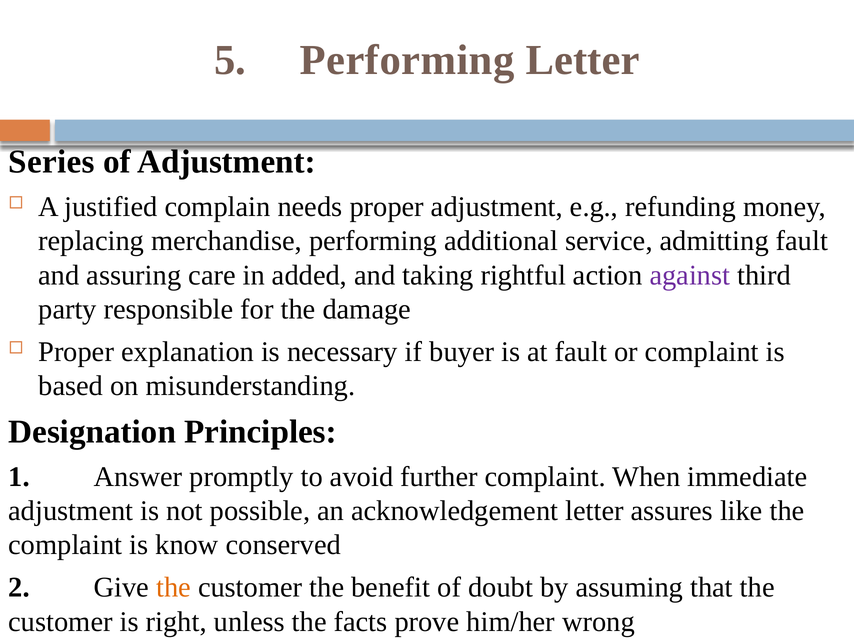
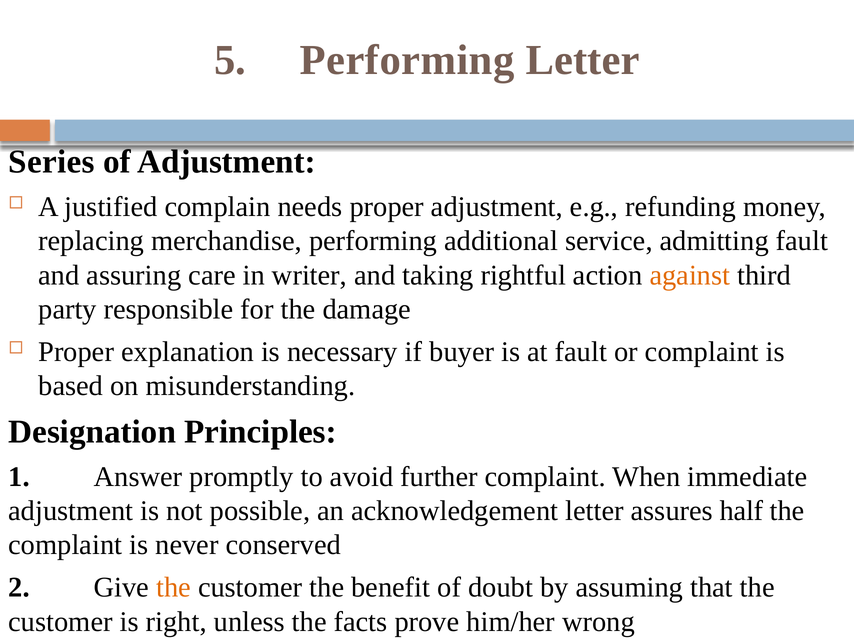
added: added -> writer (310, 275)
against colour: purple -> orange (690, 275)
like: like -> half (741, 510)
know: know -> never (187, 545)
